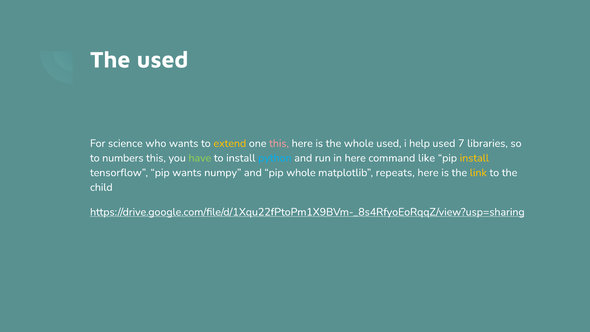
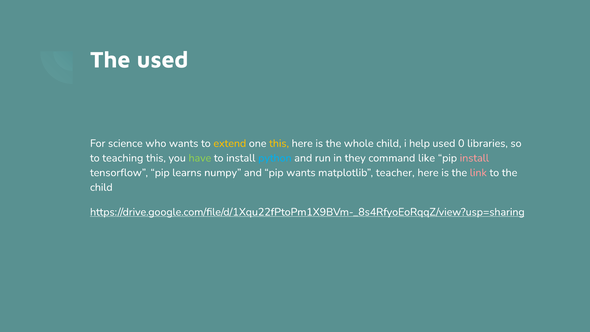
this colour: pink -> yellow (279, 143)
whole used: used -> child (389, 143)
7: 7 -> 0 (461, 143)
numbers: numbers -> teaching (123, 158)
in here: here -> they (355, 158)
install colour: yellow -> pink (474, 158)
pip wants: wants -> learns (187, 173)
pip whole: whole -> wants (301, 173)
repeats: repeats -> teacher (395, 173)
link colour: yellow -> pink (478, 173)
